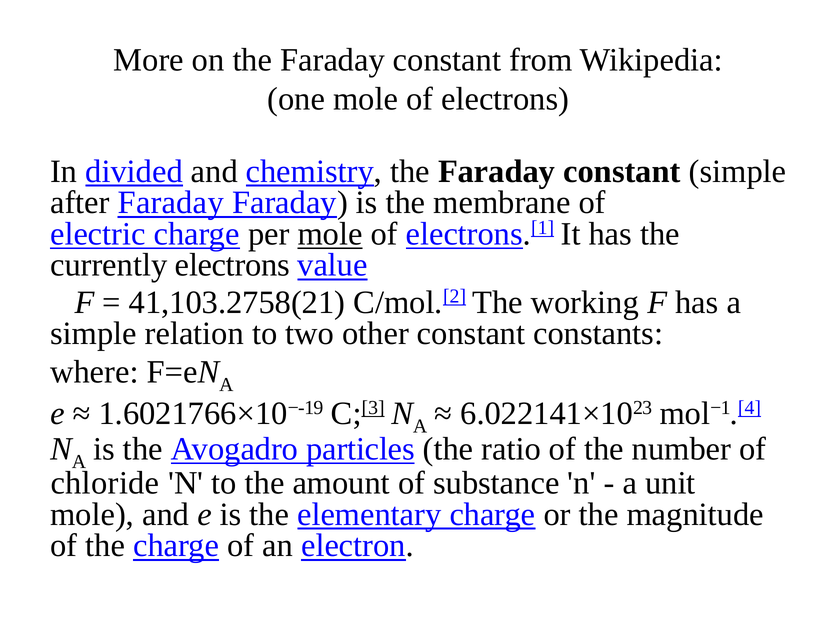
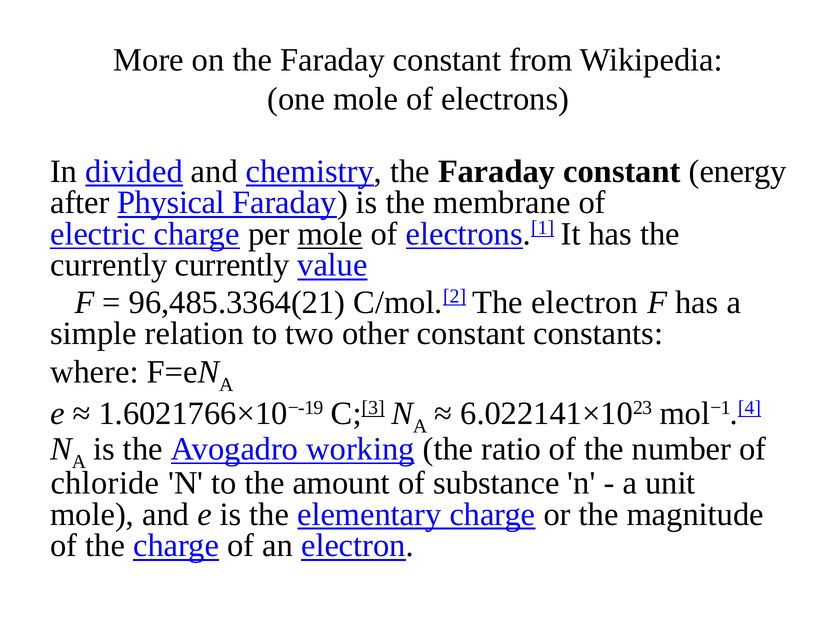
constant simple: simple -> energy (738, 171)
after Faraday: Faraday -> Physical (171, 202)
currently electrons: electrons -> currently (232, 265)
41,103.2758(21: 41,103.2758(21 -> 96,485.3364(21 (237, 302)
The working: working -> electron (585, 302)
particles: particles -> working (360, 449)
